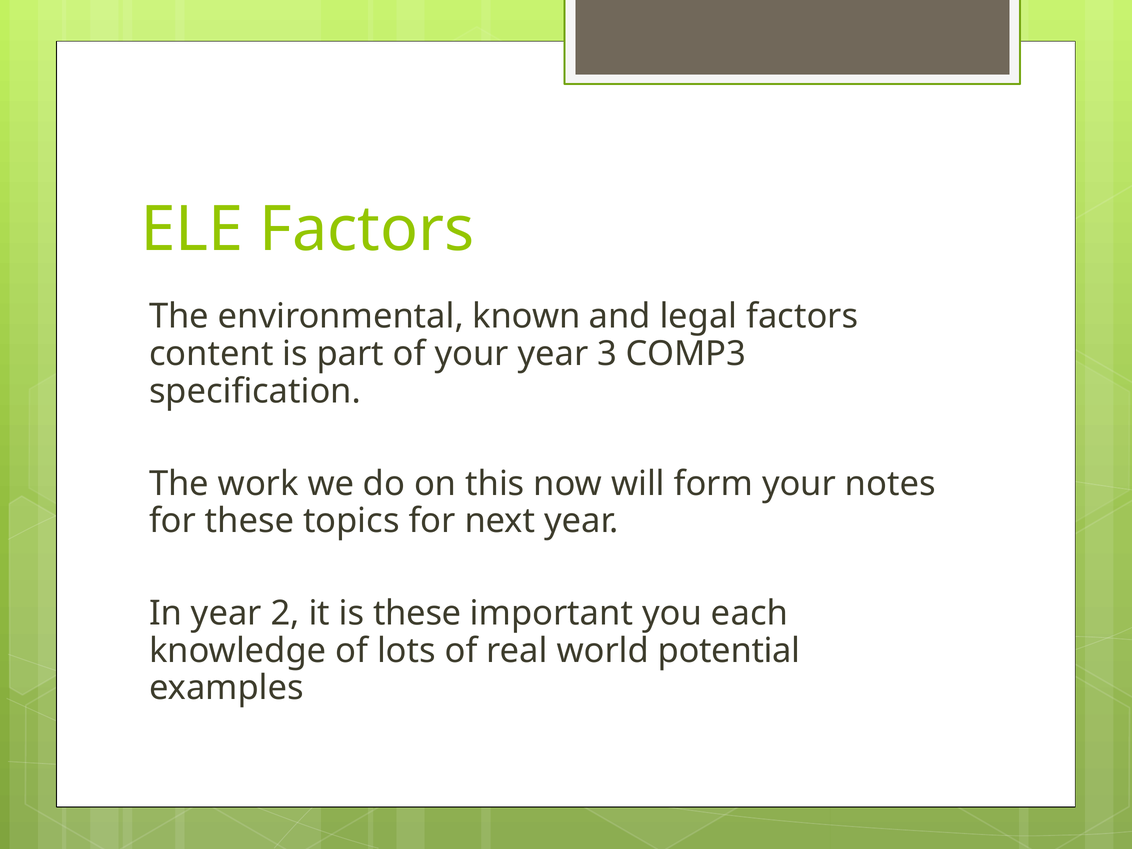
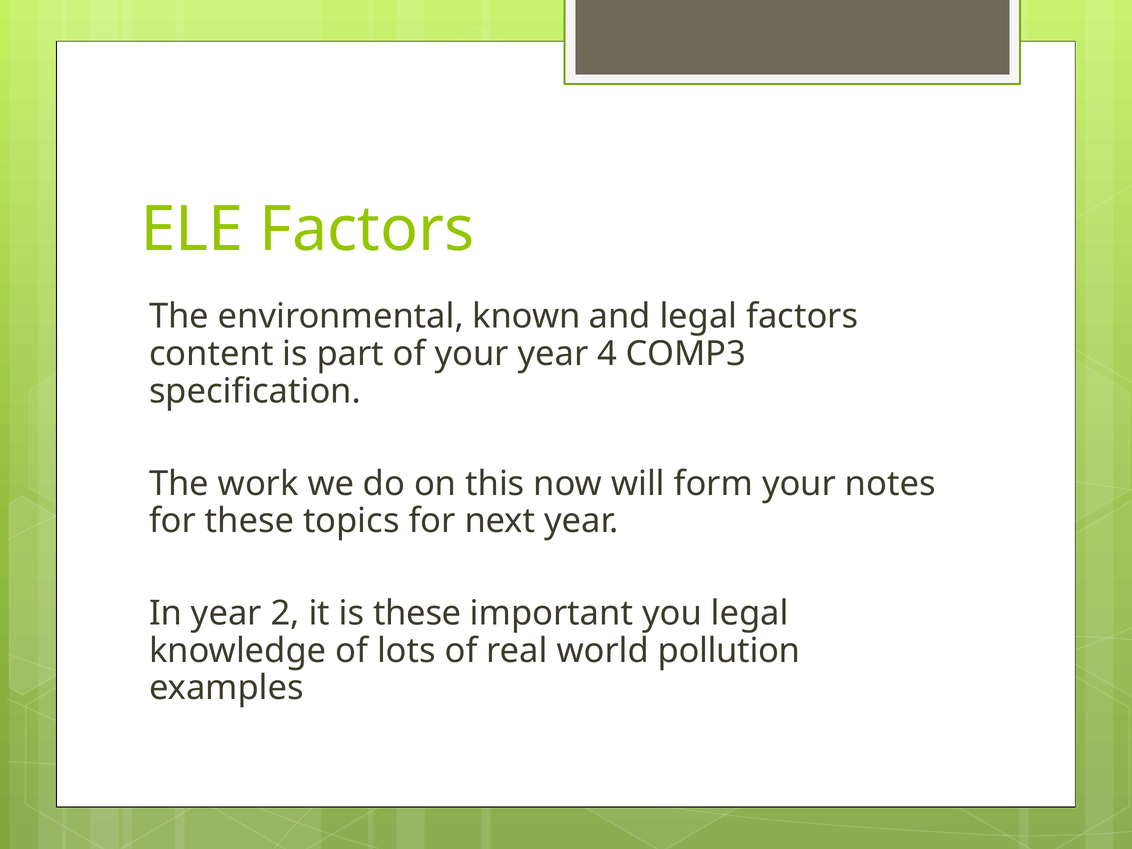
3: 3 -> 4 (607, 354)
you each: each -> legal (750, 613)
potential: potential -> pollution (729, 651)
